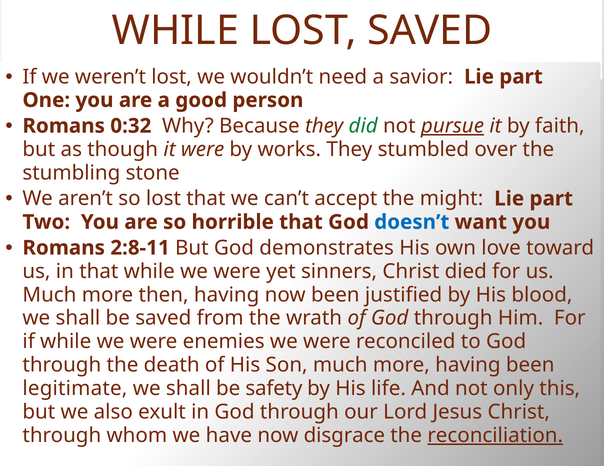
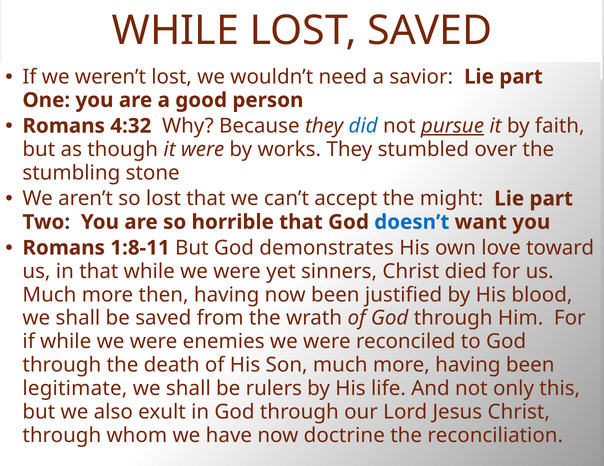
0:32: 0:32 -> 4:32 (131, 126)
did colour: green -> blue (363, 126)
2:8-11: 2:8-11 -> 1:8-11 (140, 248)
safety: safety -> rulers (274, 389)
disgrace: disgrace -> doctrine (344, 436)
reconciliation underline: present -> none (495, 436)
